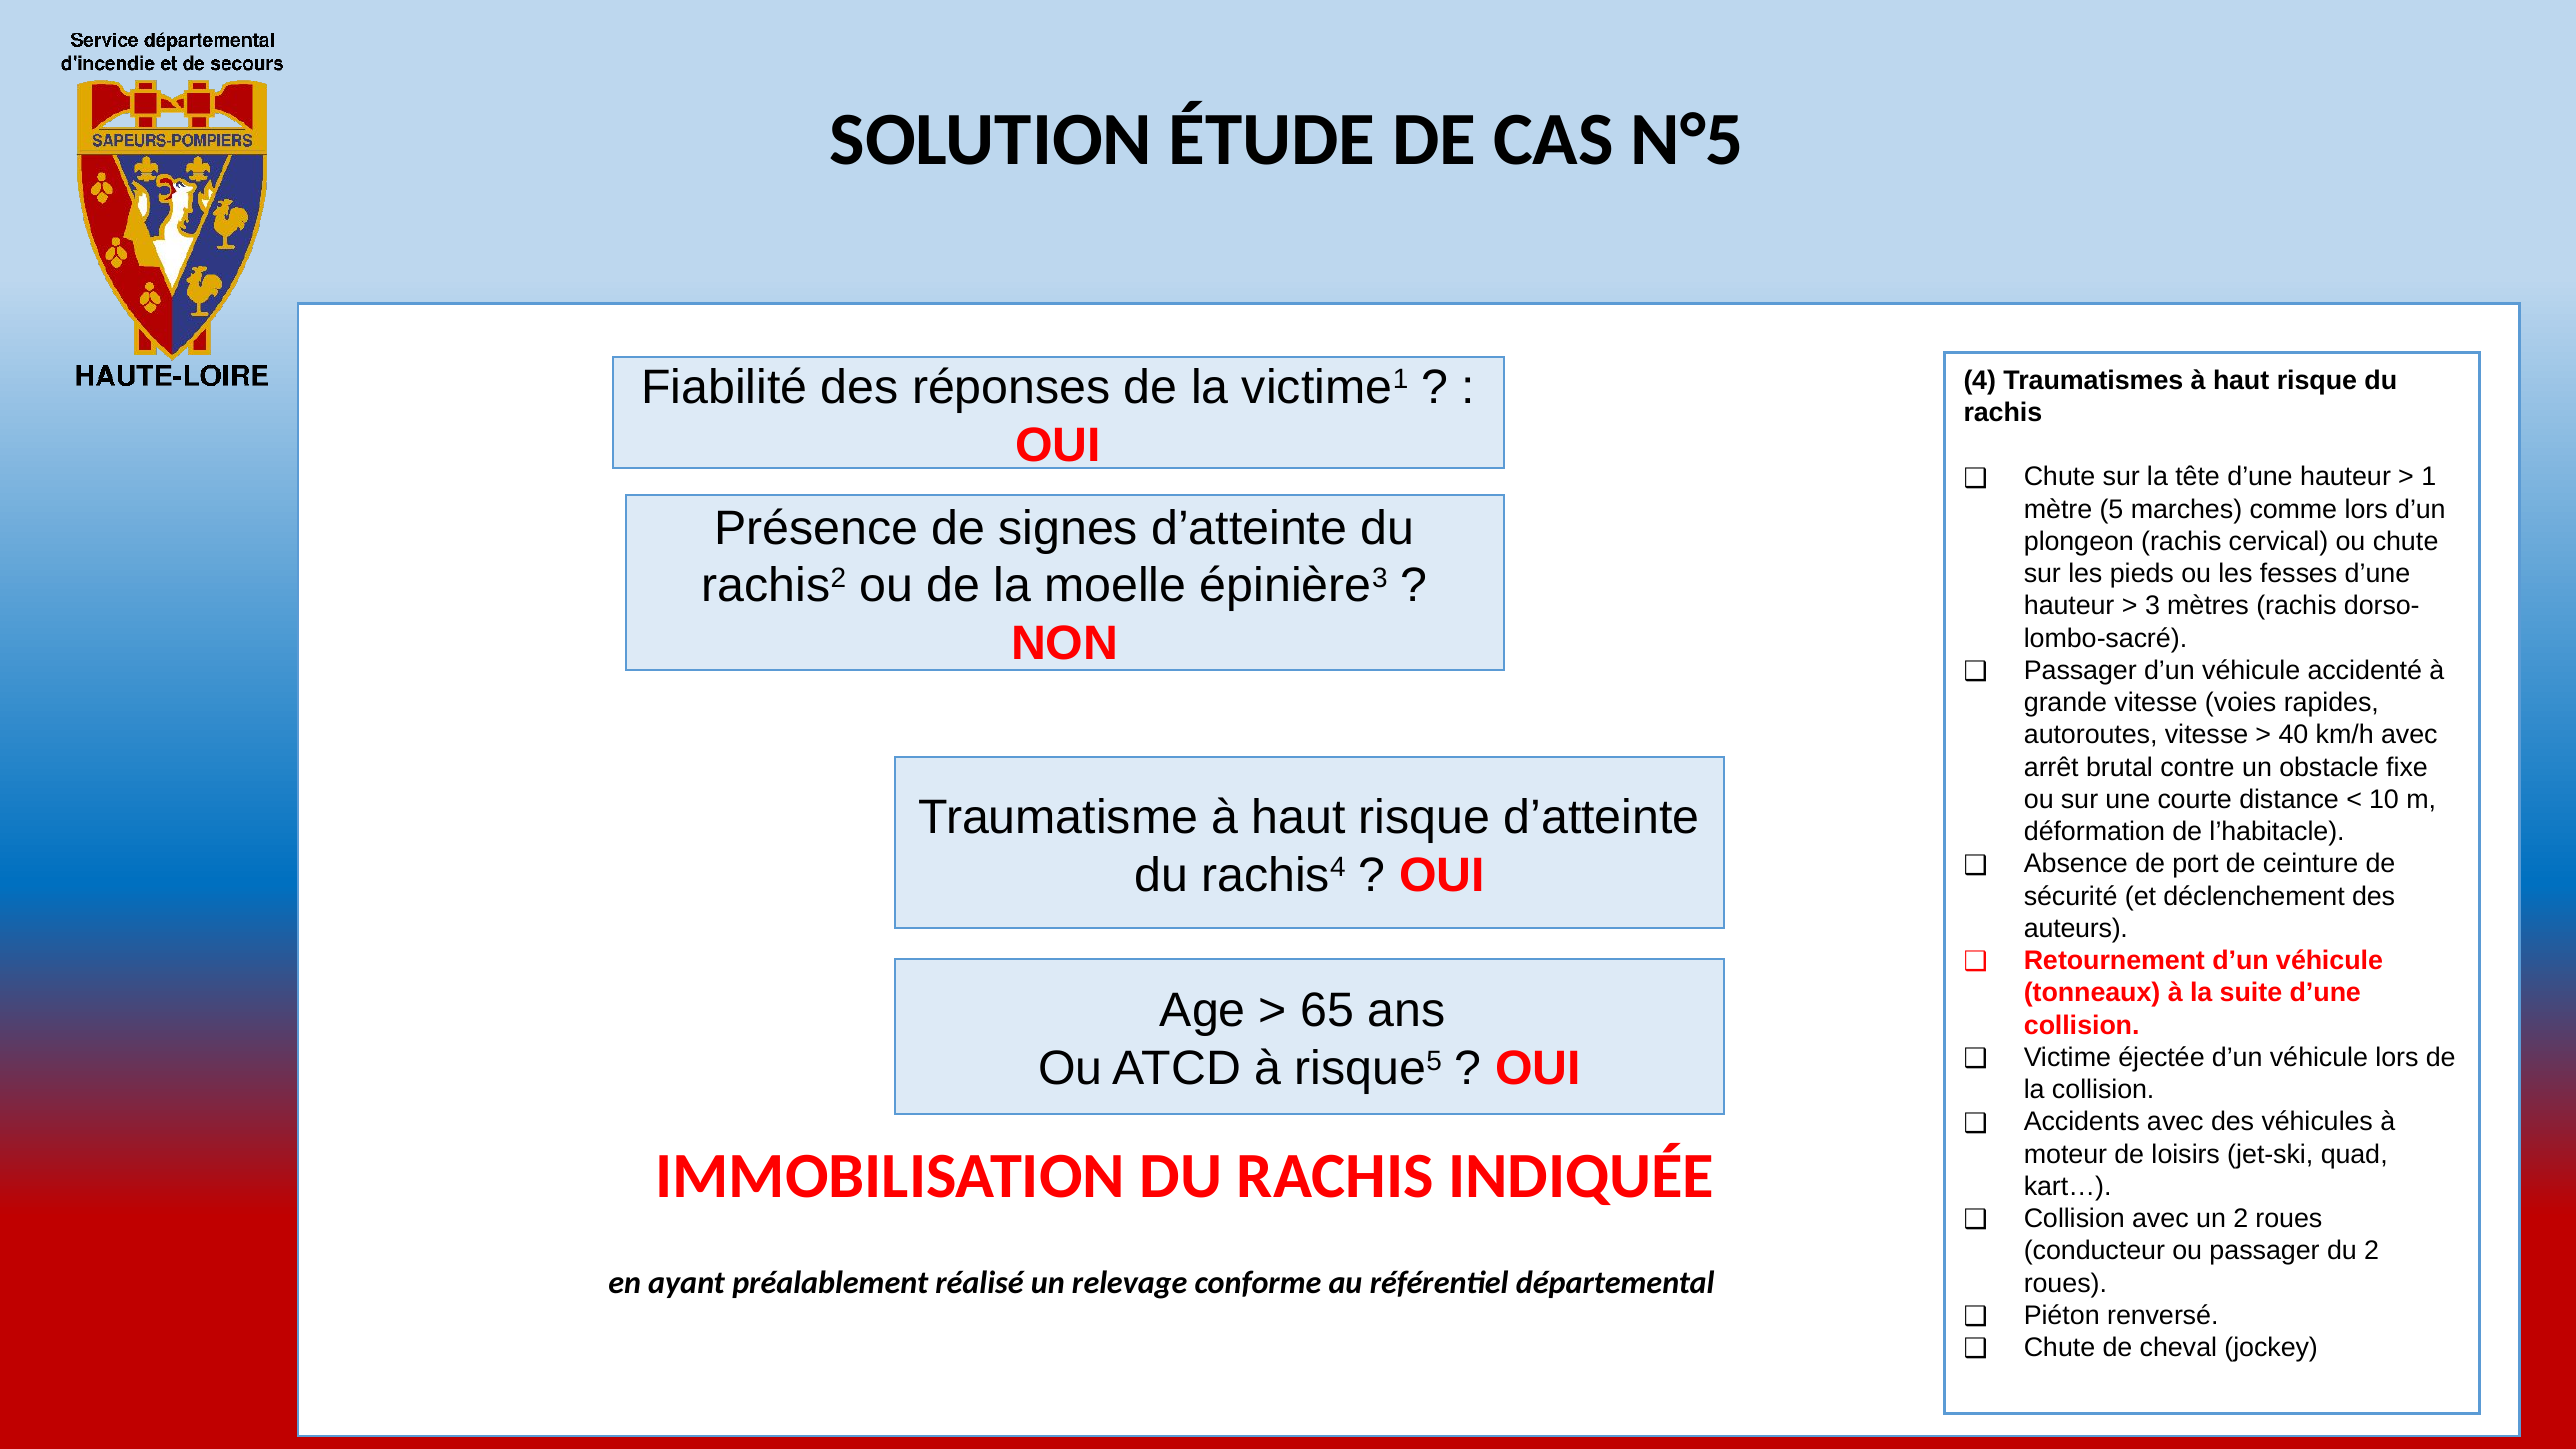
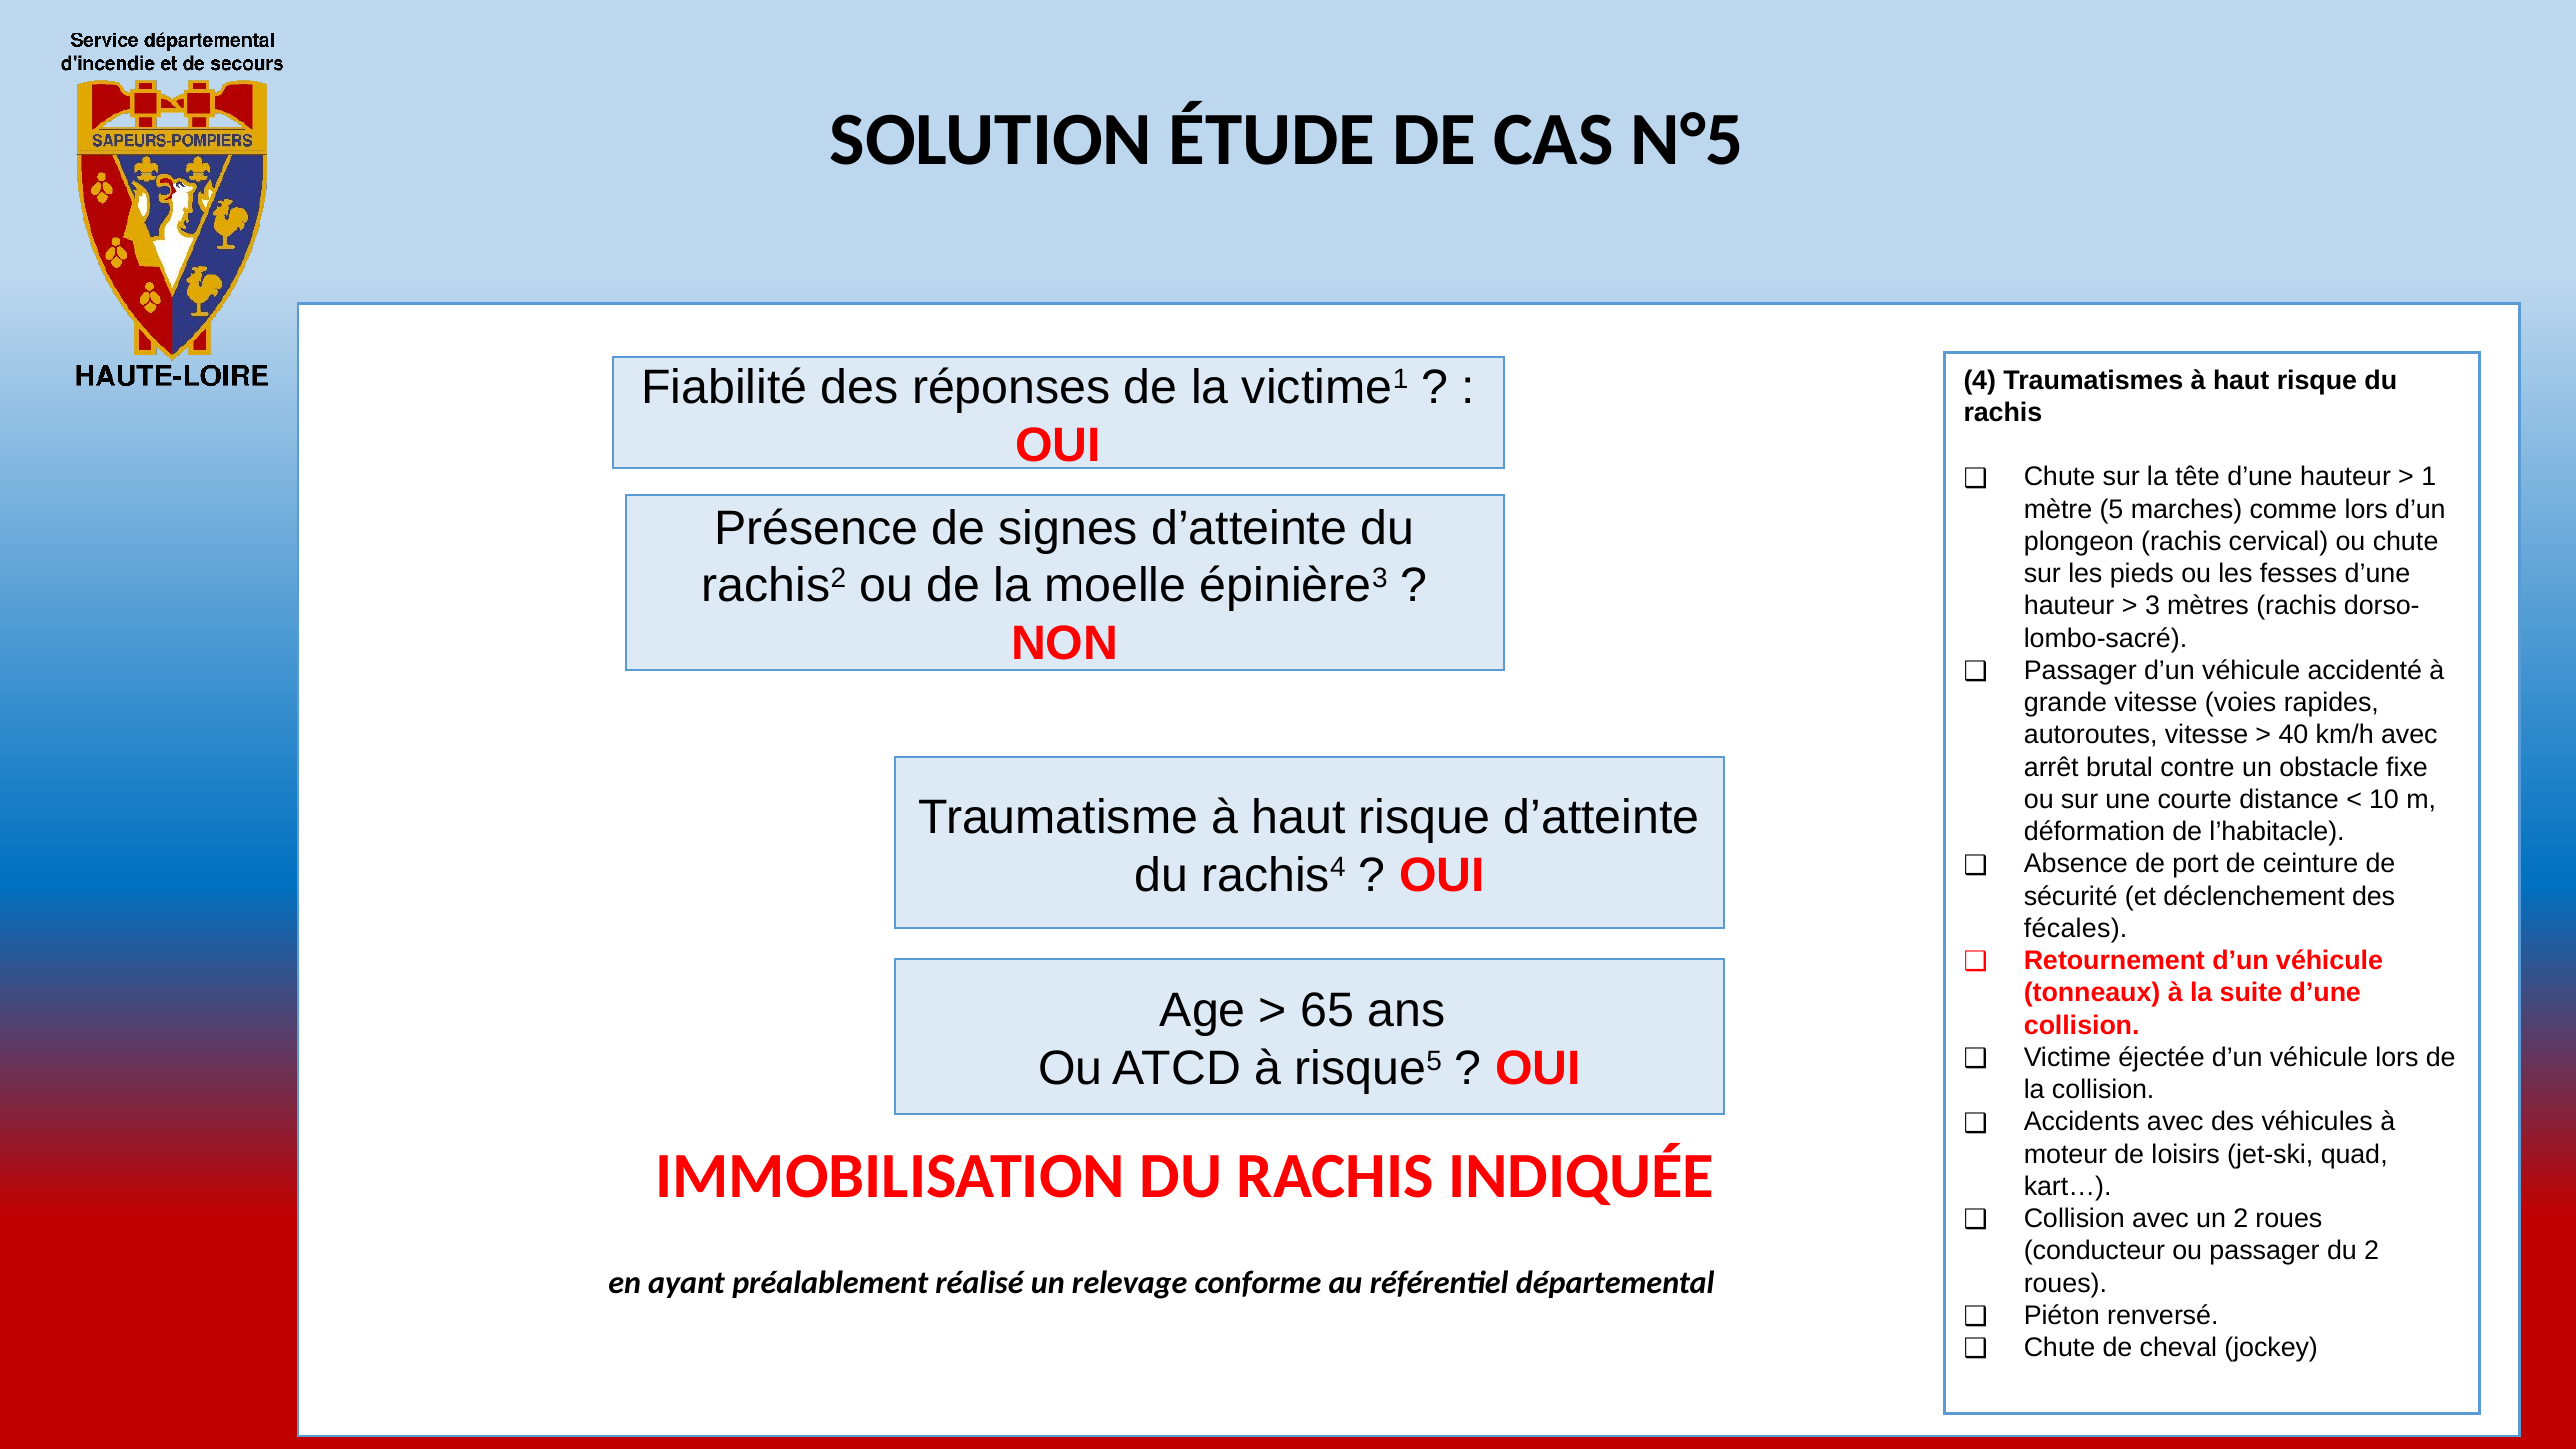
auteurs: auteurs -> fécales (2076, 929)
